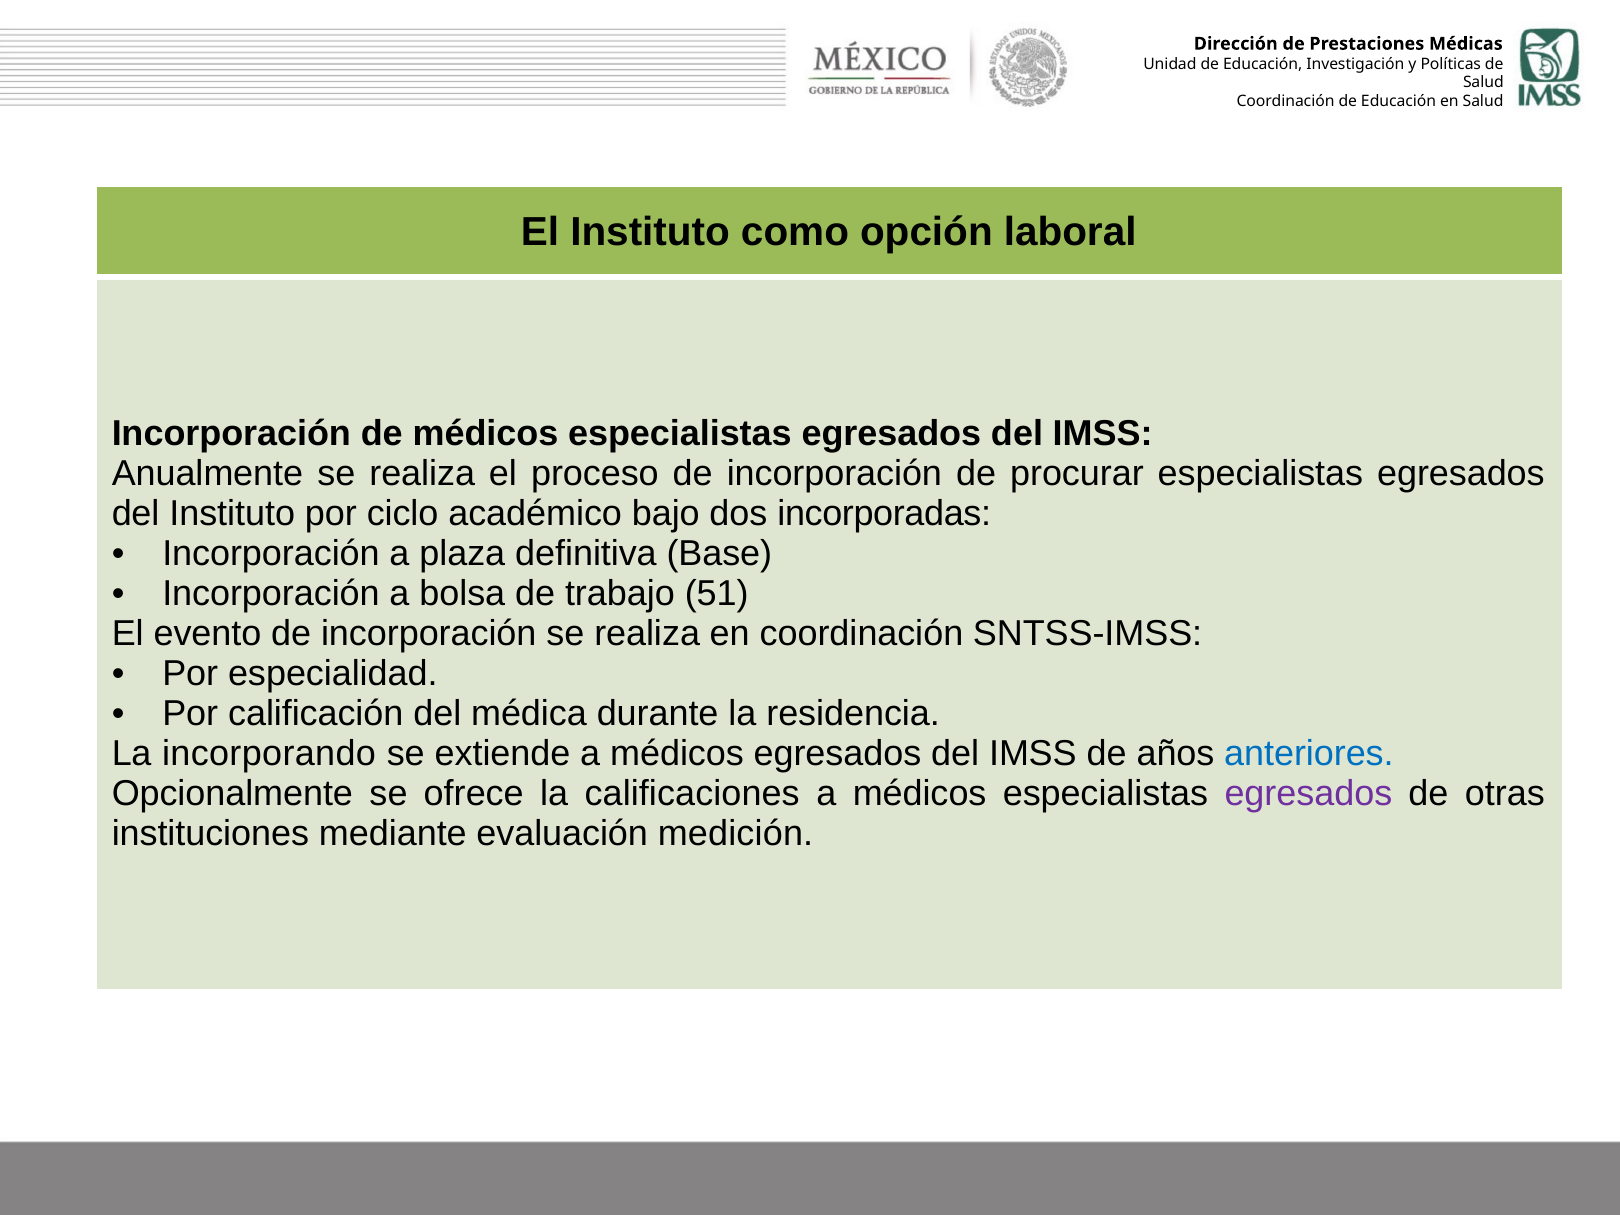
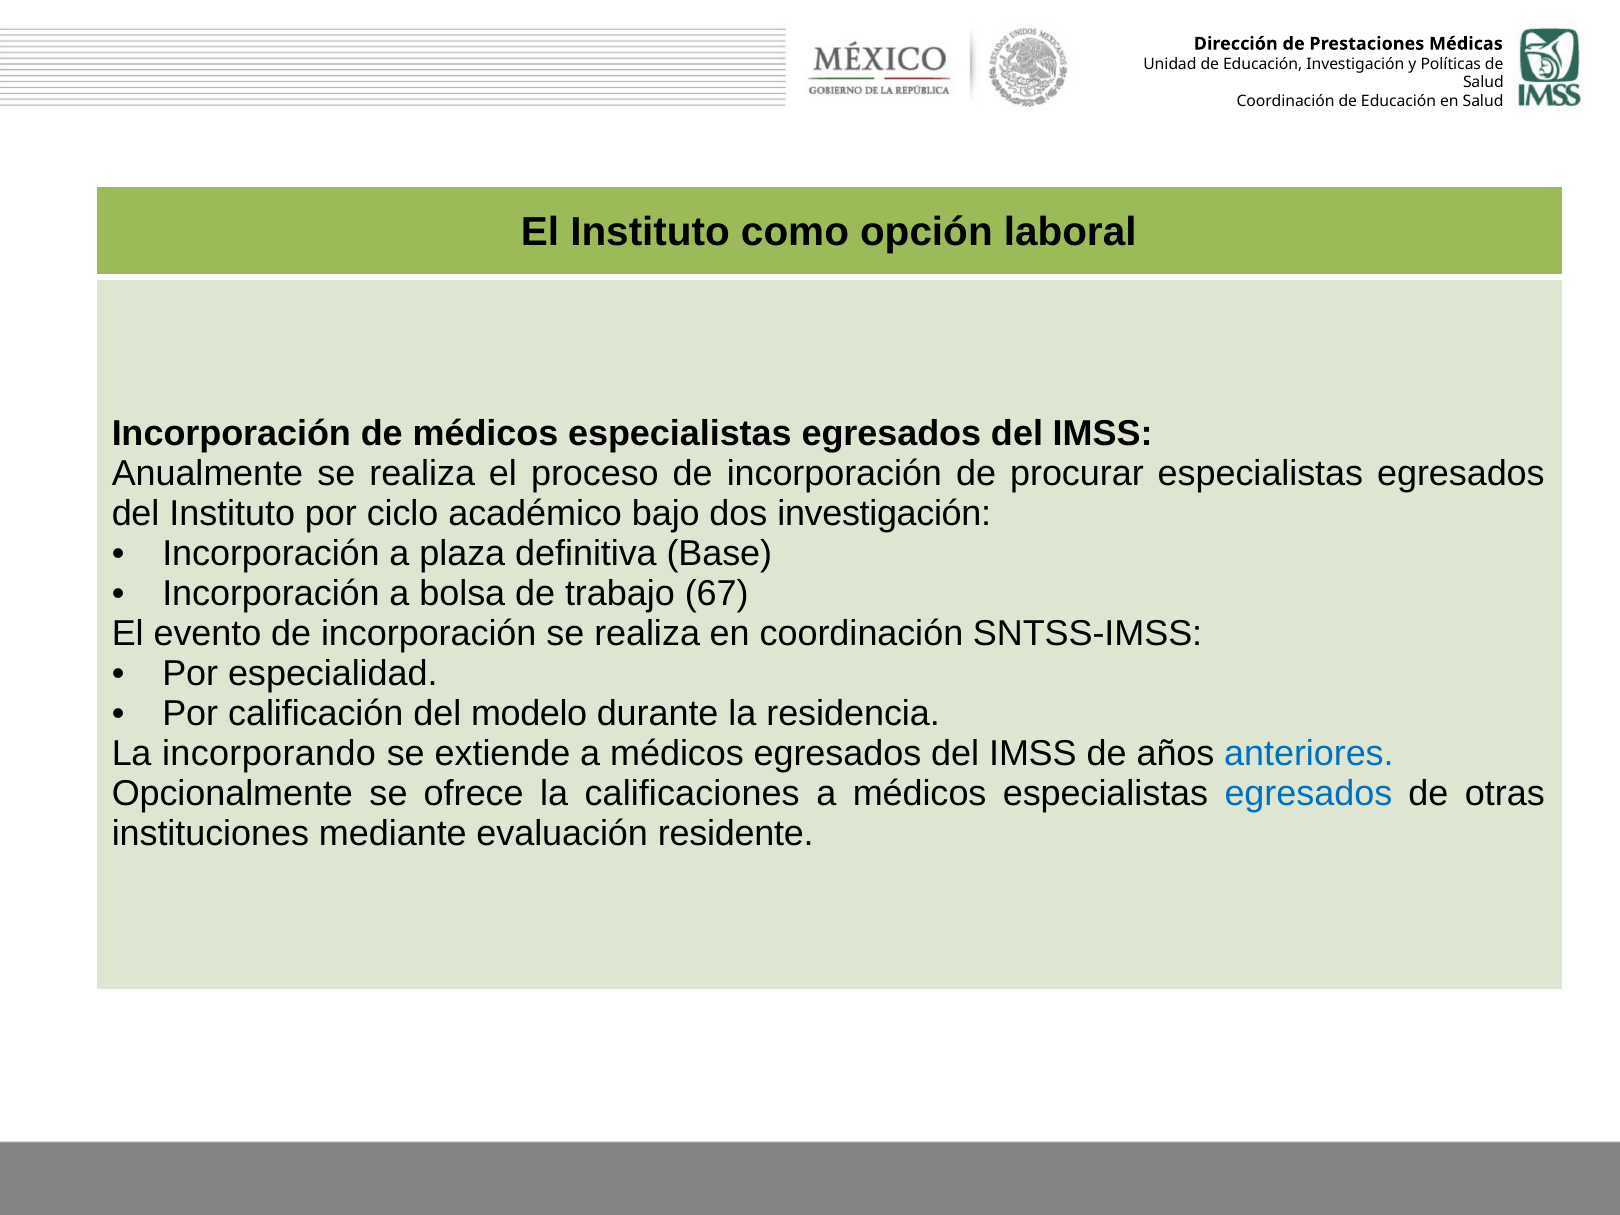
dos incorporadas: incorporadas -> investigación (884, 514)
51: 51 -> 67 (717, 594)
médica: médica -> modelo (529, 714)
egresados colour: purple -> blue (1308, 794)
medición: medición -> residente (736, 834)
